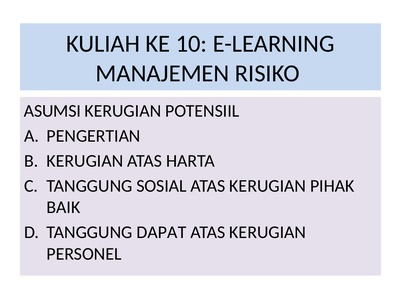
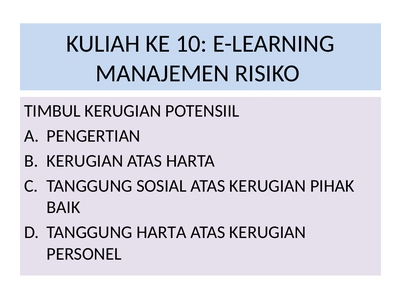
ASUMSI: ASUMSI -> TIMBUL (52, 111)
TANGGUNG DAPAT: DAPAT -> HARTA (161, 232)
